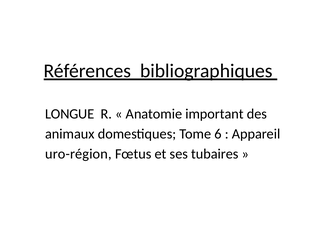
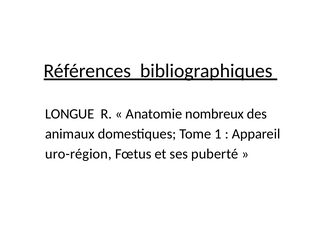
important: important -> nombreux (215, 114)
6: 6 -> 1 (218, 134)
tubaires: tubaires -> puberté (215, 154)
